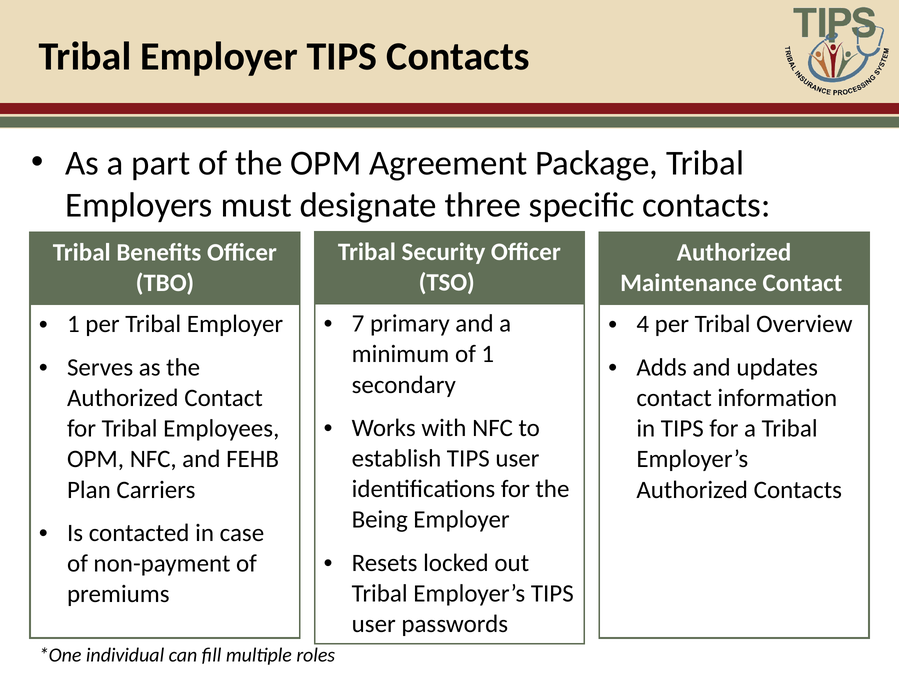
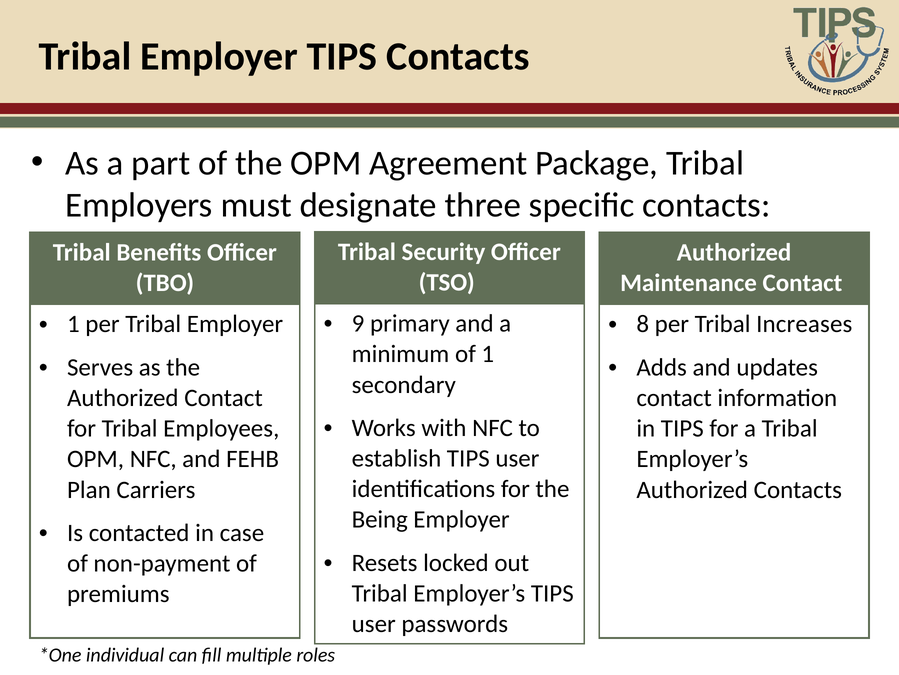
7: 7 -> 9 (358, 323)
4: 4 -> 8 (643, 324)
Overview: Overview -> Increases (804, 324)
